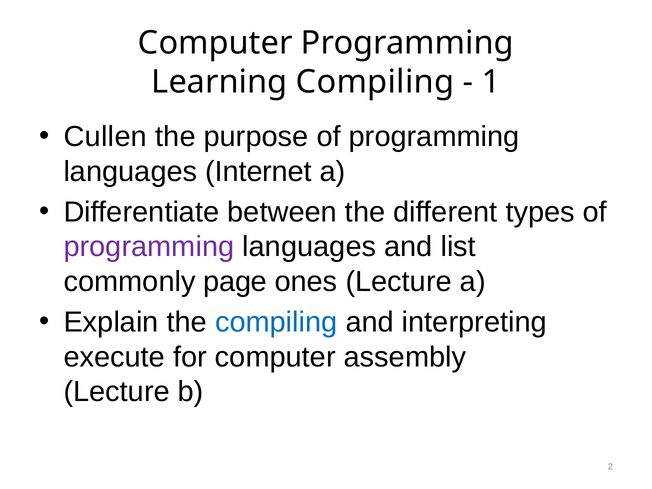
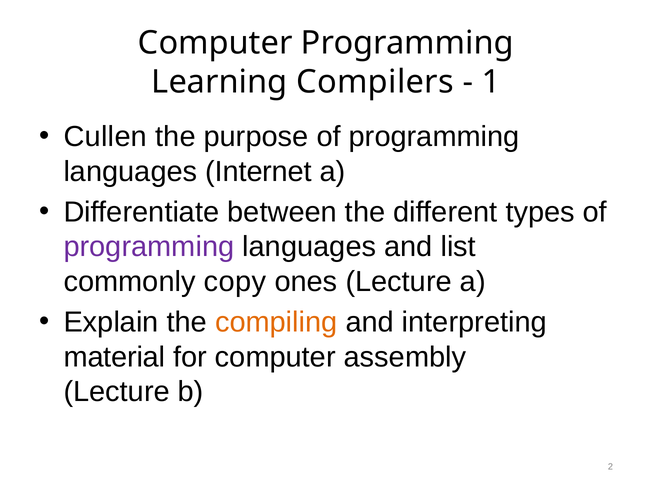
Learning Compiling: Compiling -> Compilers (375, 82)
page: page -> copy (235, 282)
compiling colour: blue -> orange (276, 322)
execute: execute -> material (114, 357)
